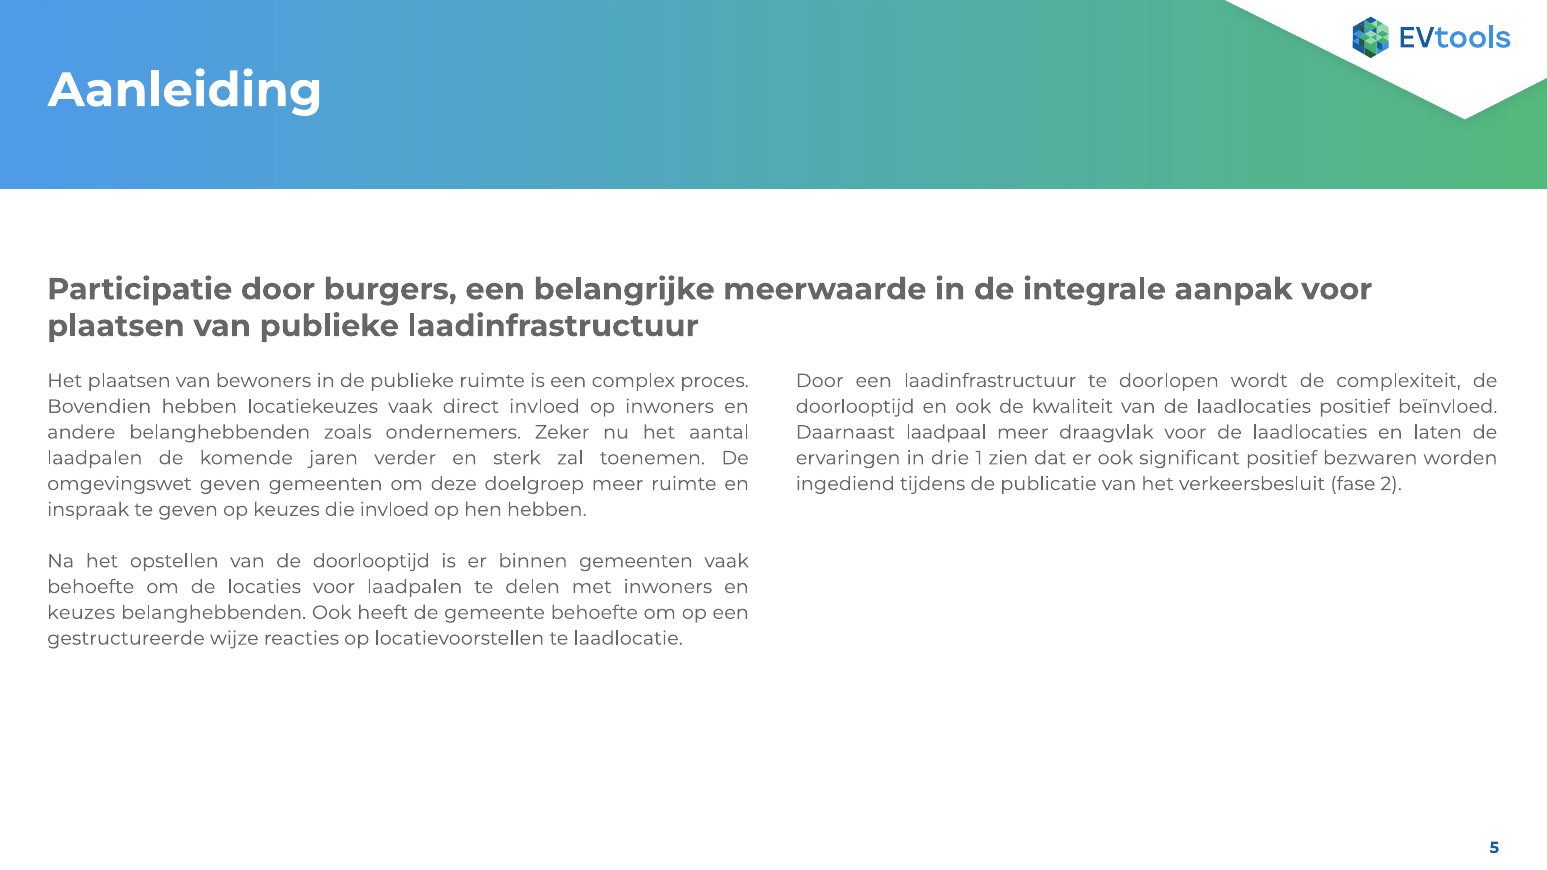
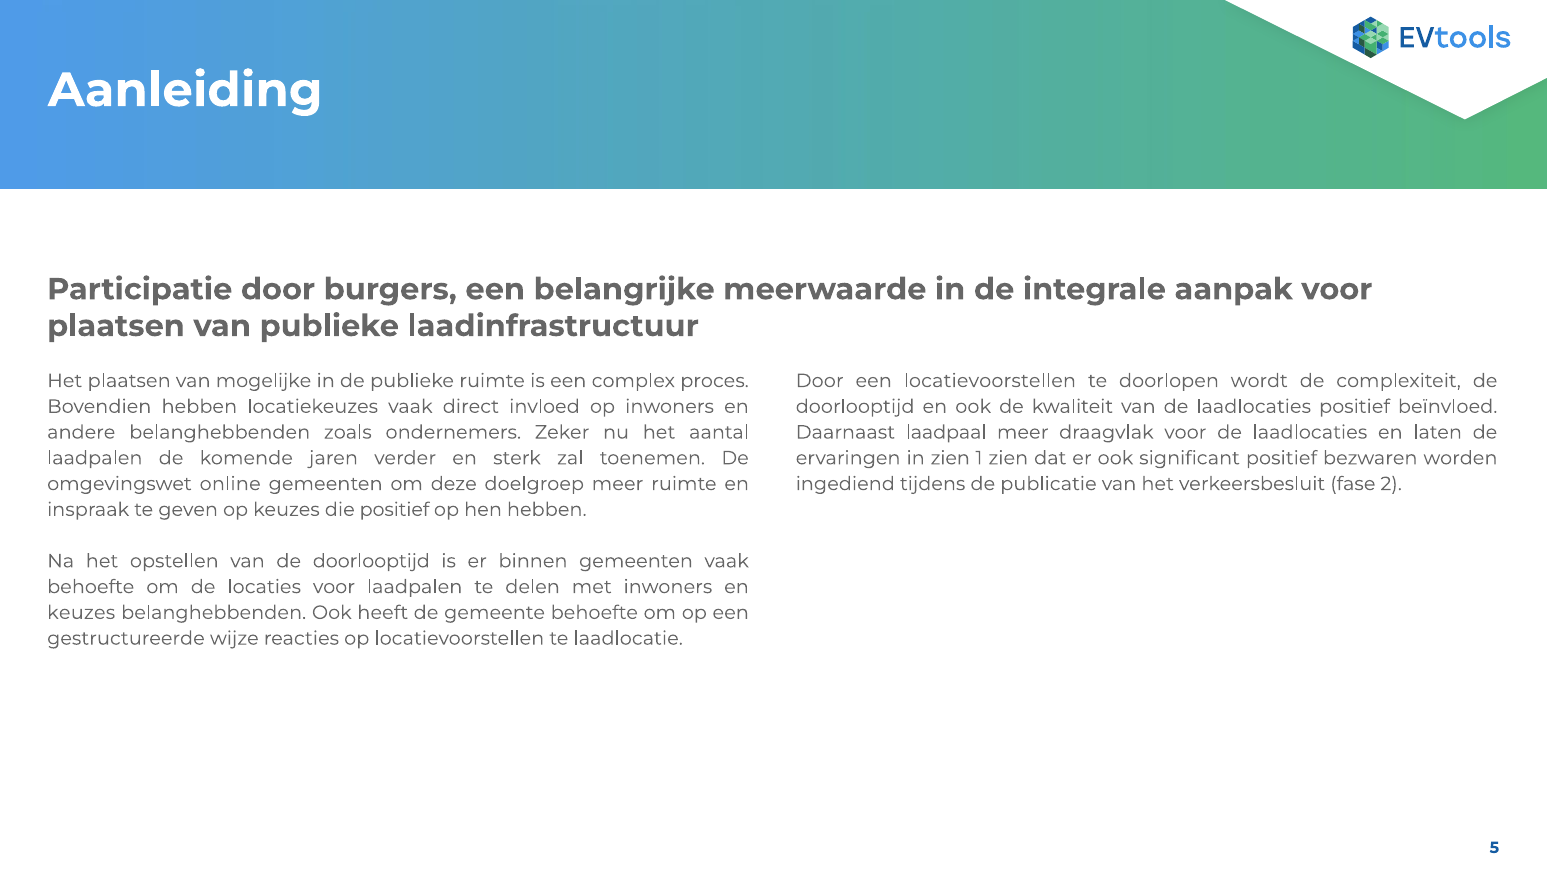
bewoners: bewoners -> mogelijke (264, 381)
een laadinfrastructuur: laadinfrastructuur -> locatievoorstellen (990, 381)
in drie: drie -> zien (950, 458)
omgevingswet geven: geven -> online (230, 484)
die invloed: invloed -> positief (394, 510)
